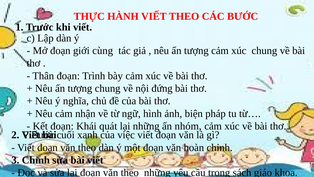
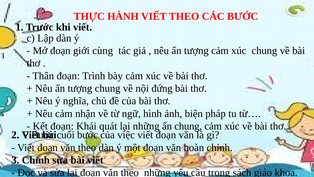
ấn nhóm: nhóm -> chung (188, 126)
cuối xanh: xanh -> bước (88, 135)
